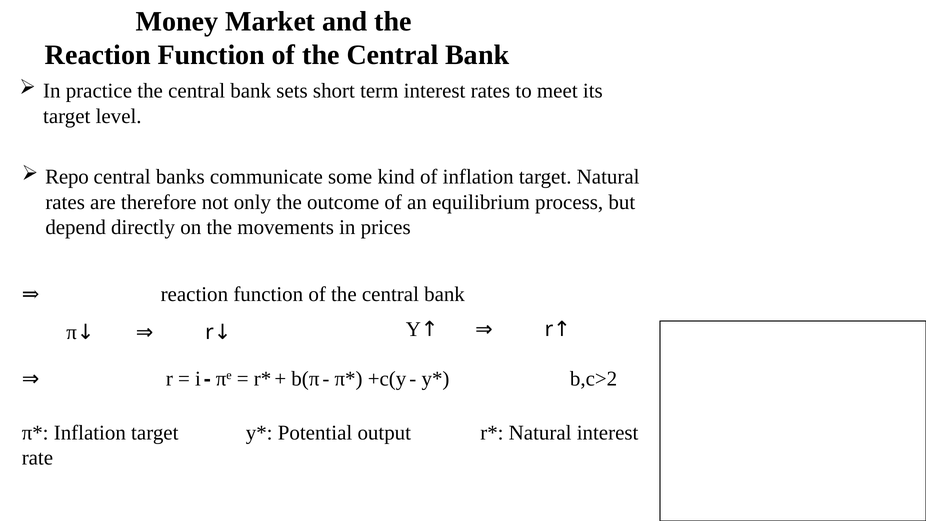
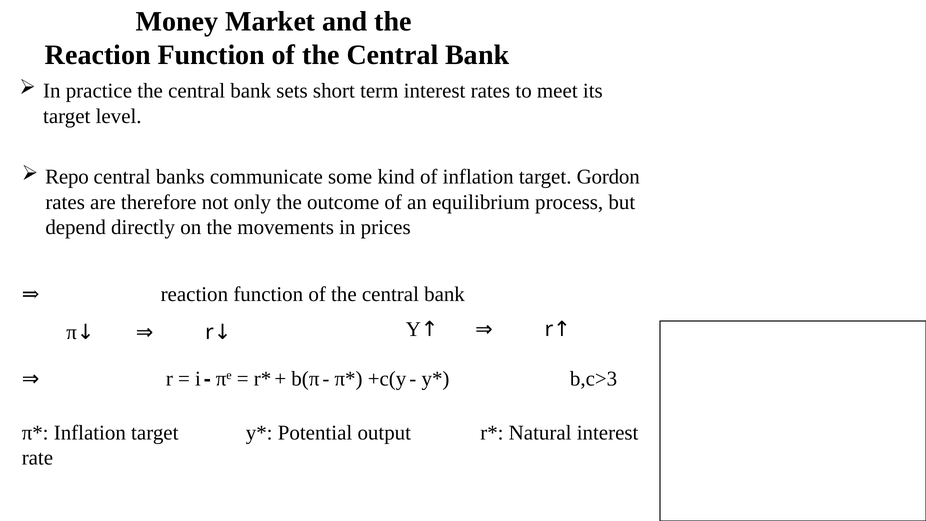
target Natural: Natural -> Gordon (608, 177)
b,c>2: b,c>2 -> b,c>3 (594, 379)
